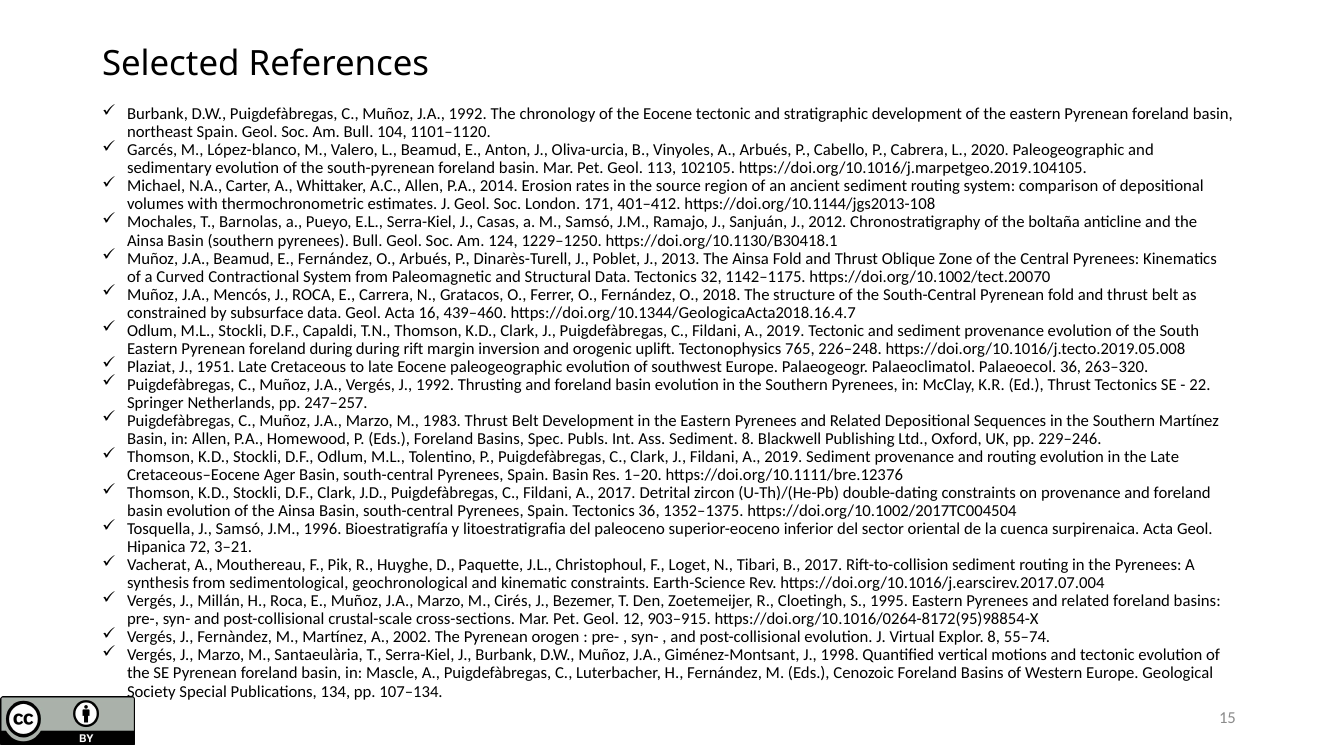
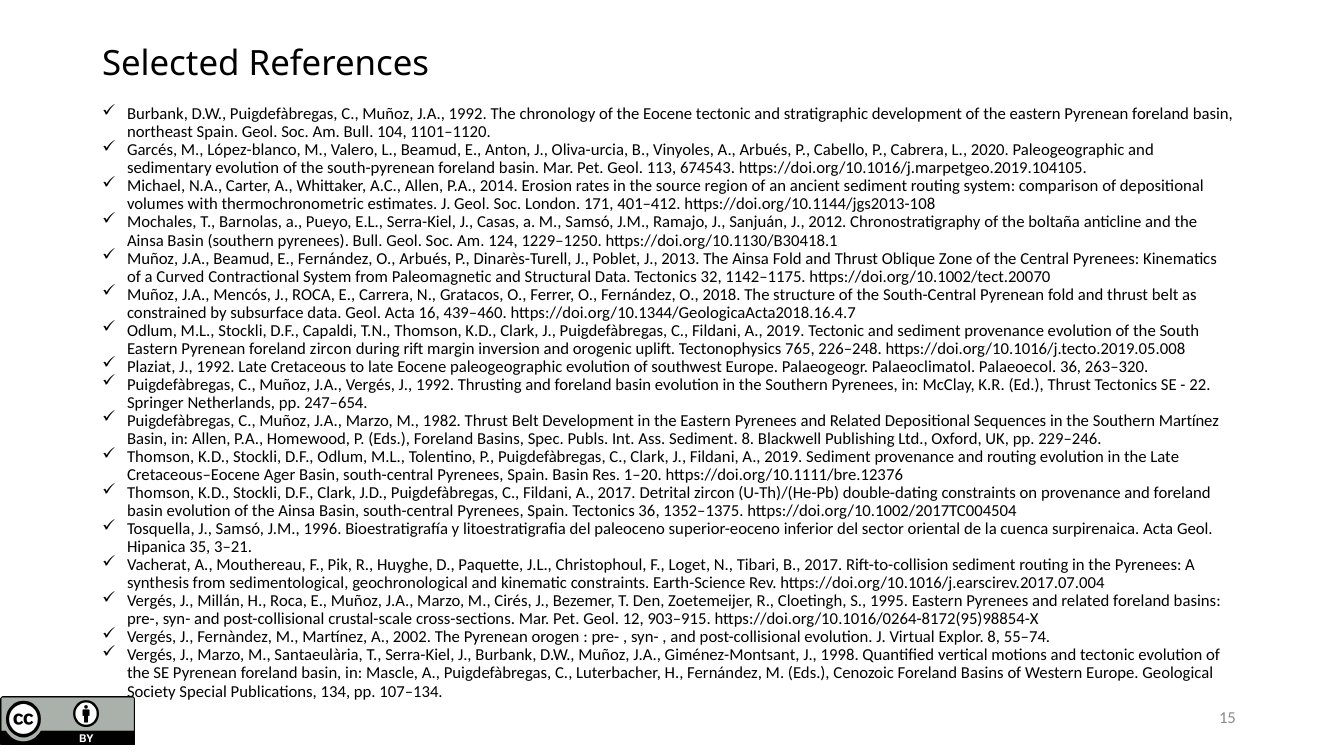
102105: 102105 -> 674543 (708, 168)
foreland during: during -> zircon (331, 349)
Plaziat J 1951: 1951 -> 1992 (216, 367)
247–257: 247–257 -> 247–654 (336, 403)
1983: 1983 -> 1982 (442, 421)
72: 72 -> 35 (200, 548)
